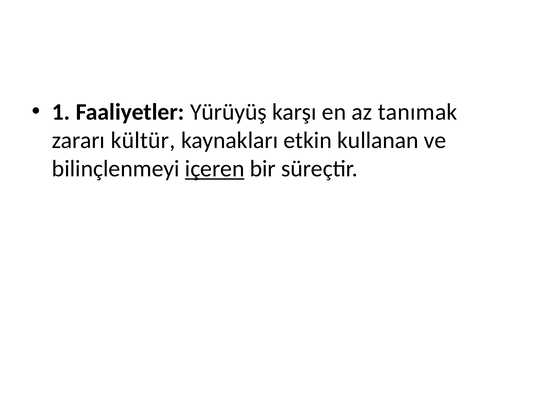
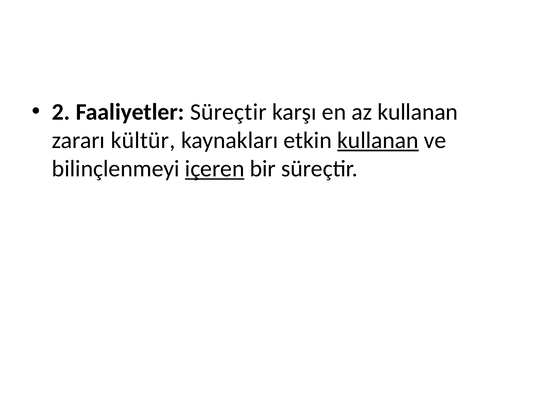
1: 1 -> 2 (61, 112)
Faaliyetler Yürüyüş: Yürüyüş -> Süreçtir (228, 112)
az tanımak: tanımak -> kullanan (418, 112)
kullanan underline: none -> present (378, 140)
